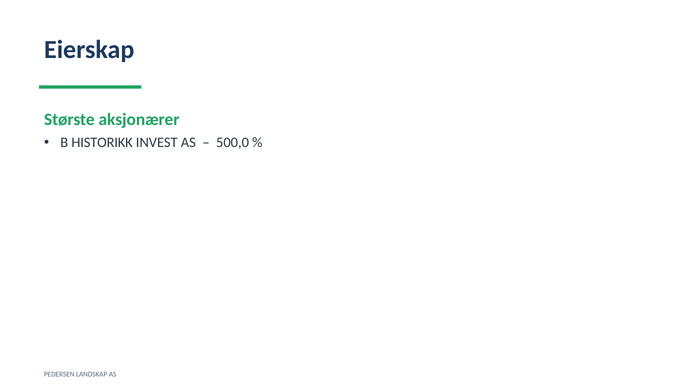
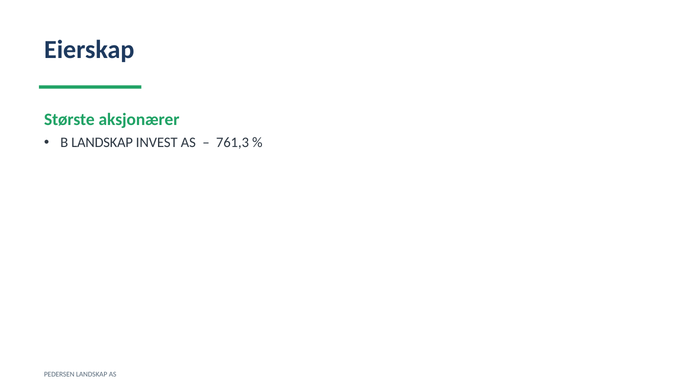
B HISTORIKK: HISTORIKK -> LANDSKAP (102, 143)
500,0: 500,0 -> 761,3 (233, 143)
